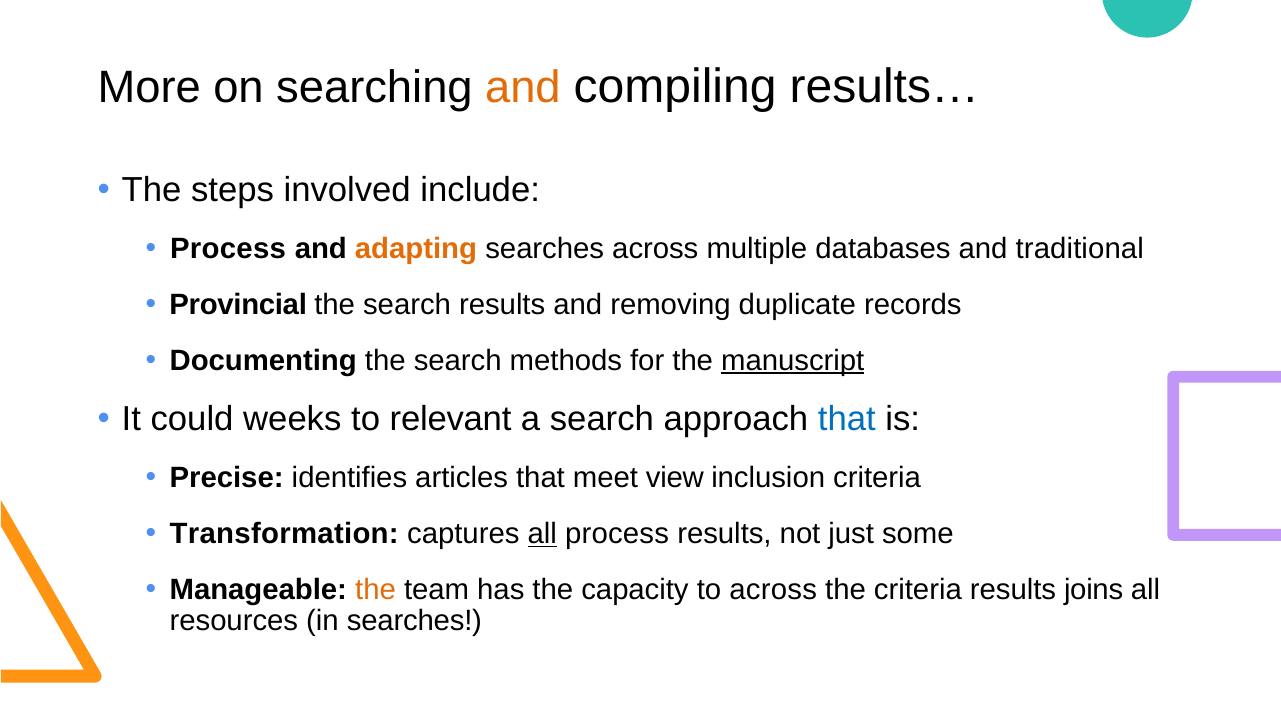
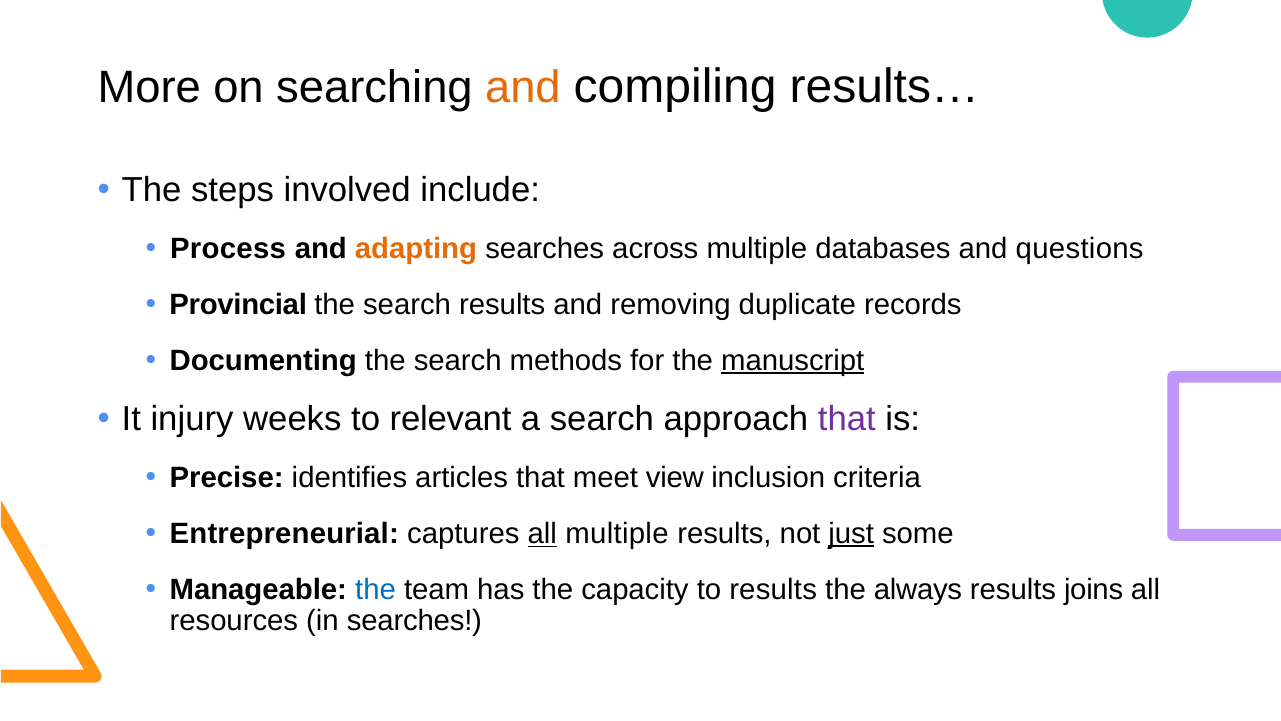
traditional: traditional -> questions (1080, 249)
could: could -> injury (192, 419)
that colour: blue -> purple (847, 419)
Transformation: Transformation -> Entrepreneurial (284, 533)
all process: process -> multiple (617, 533)
just underline: none -> present (851, 533)
the colour: orange -> blue (376, 589)
to across: across -> results (773, 589)
the criteria: criteria -> always (918, 589)
